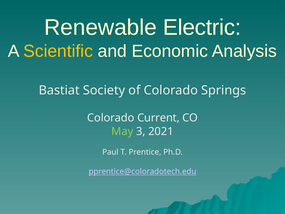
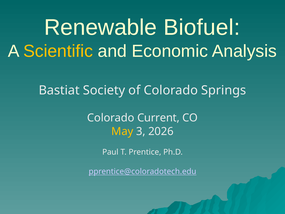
Electric: Electric -> Biofuel (202, 27)
May colour: light green -> yellow (122, 131)
2021: 2021 -> 2026 (161, 131)
